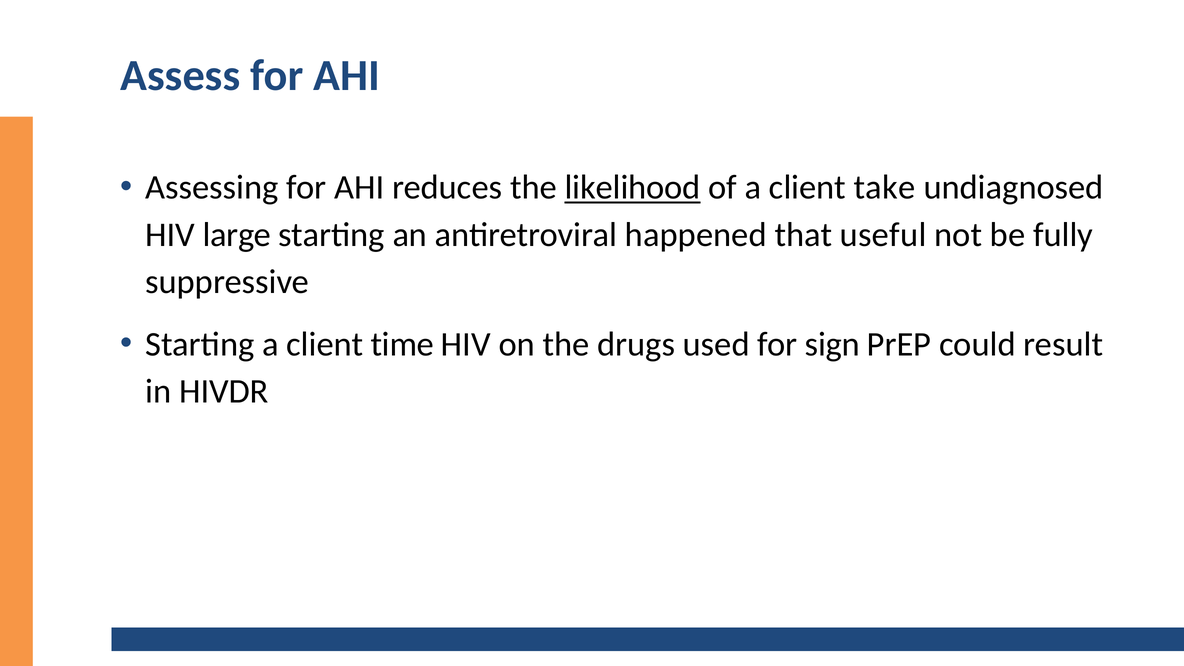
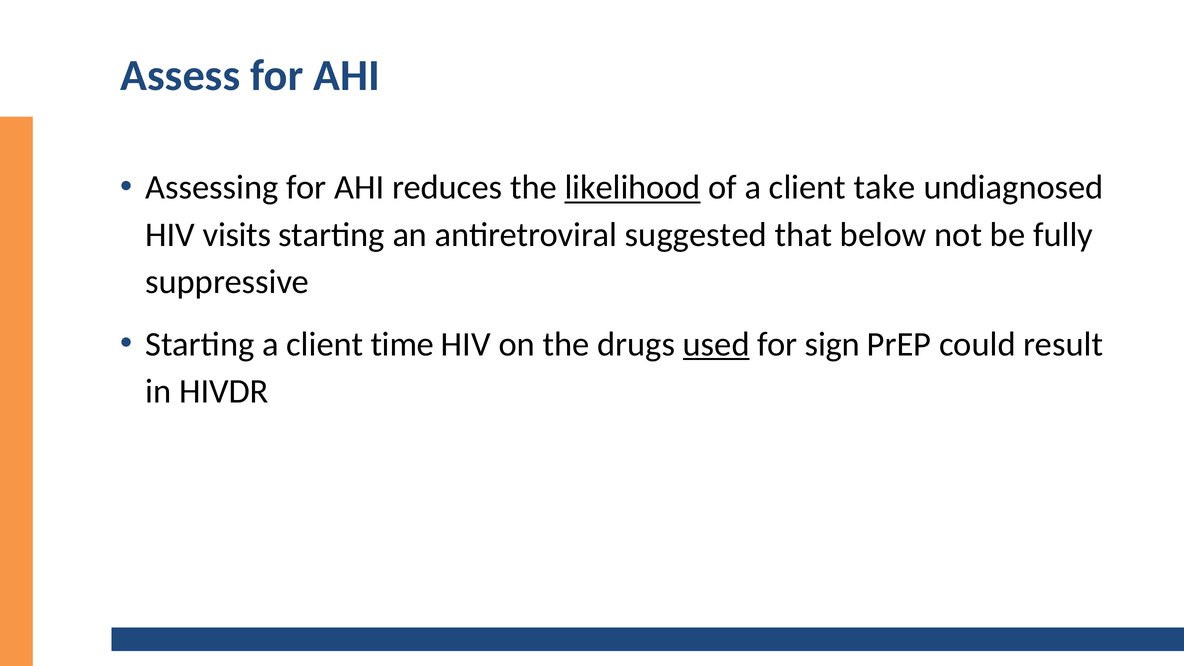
large: large -> visits (237, 235)
happened: happened -> suggested (696, 235)
useful: useful -> below (883, 235)
used underline: none -> present (716, 344)
